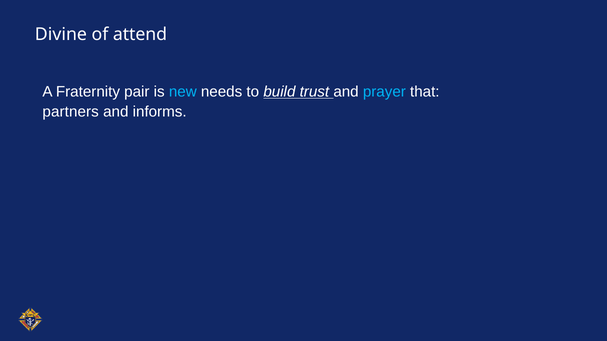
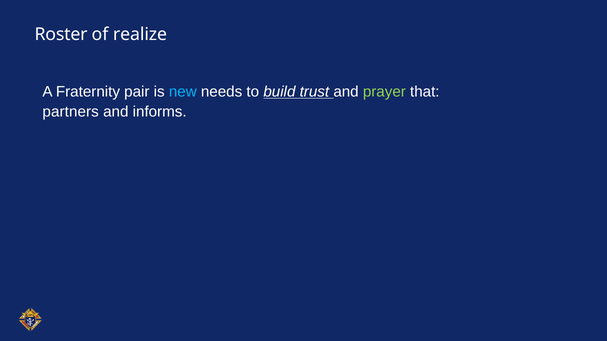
Divine: Divine -> Roster (61, 35)
attend: attend -> realize (140, 35)
prayer colour: light blue -> light green (384, 92)
